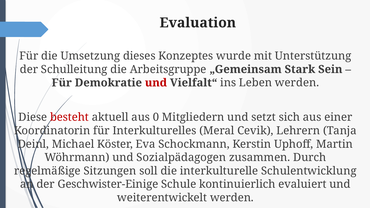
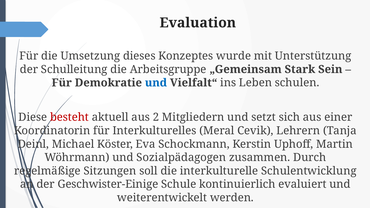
und colour: red -> blue (156, 83)
Leben werden: werden -> schulen (297, 83)
0: 0 -> 2 (156, 117)
